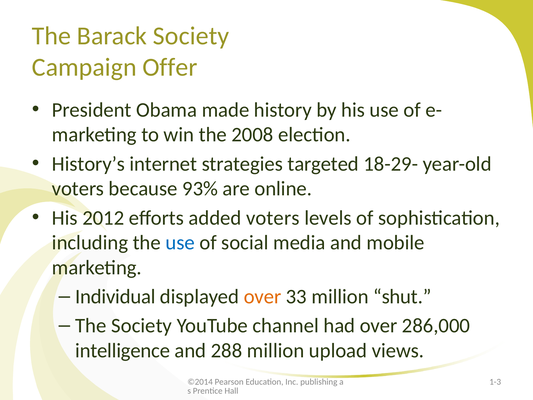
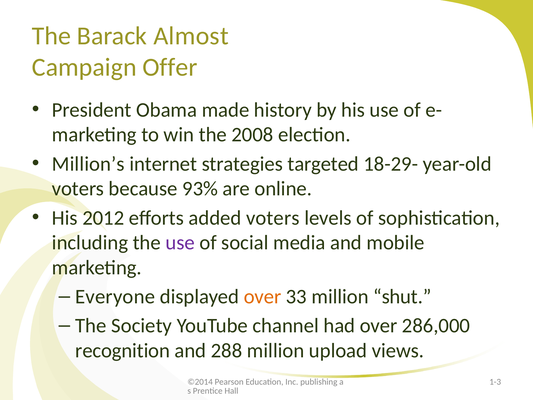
Barack Society: Society -> Almost (191, 36)
History’s: History’s -> Million’s (88, 164)
use colour: blue -> purple (180, 243)
Individual: Individual -> Everyone (115, 297)
intelligence: intelligence -> recognition (123, 350)
